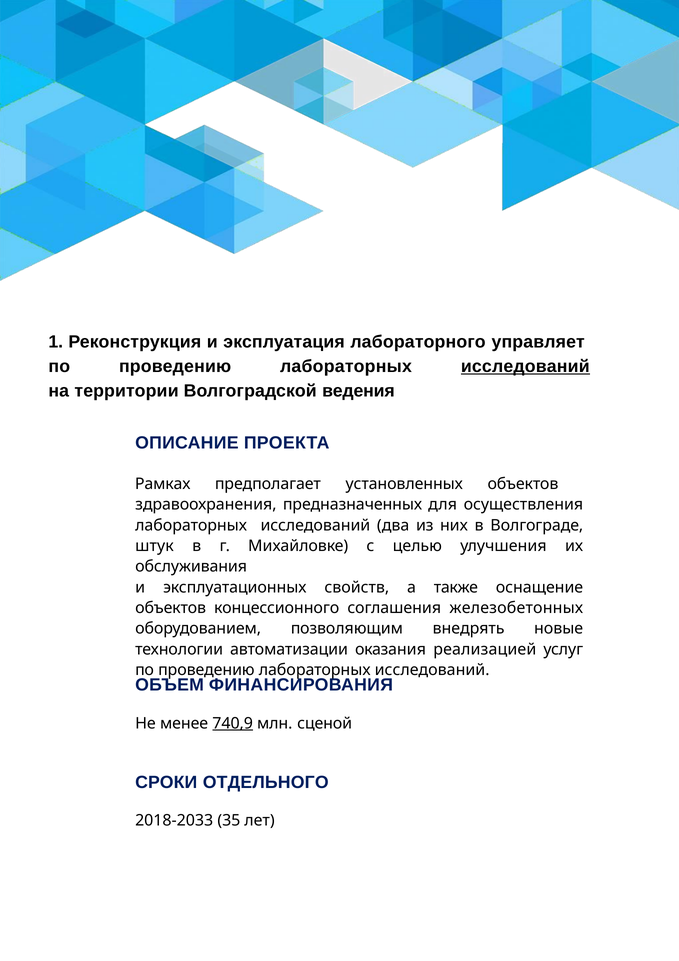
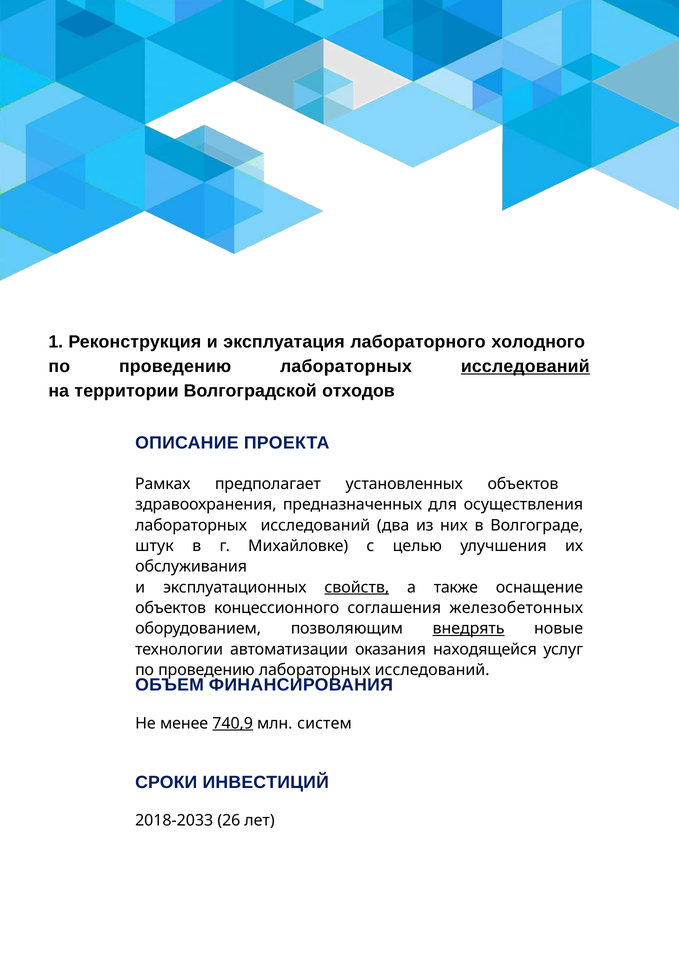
управляет: управляет -> холодного (538, 342)
ведения: ведения -> отходов (358, 391)
свойств underline: none -> present (357, 588)
внедрять underline: none -> present (469, 629)
реализацией: реализацией -> находящейся (485, 650)
сценой: сценой -> систем (324, 724)
ОТДЕЛЬНОГО: ОТДЕЛЬНОГО -> ИНВЕСТИЦИЙ (266, 783)
35: 35 -> 26 (229, 821)
